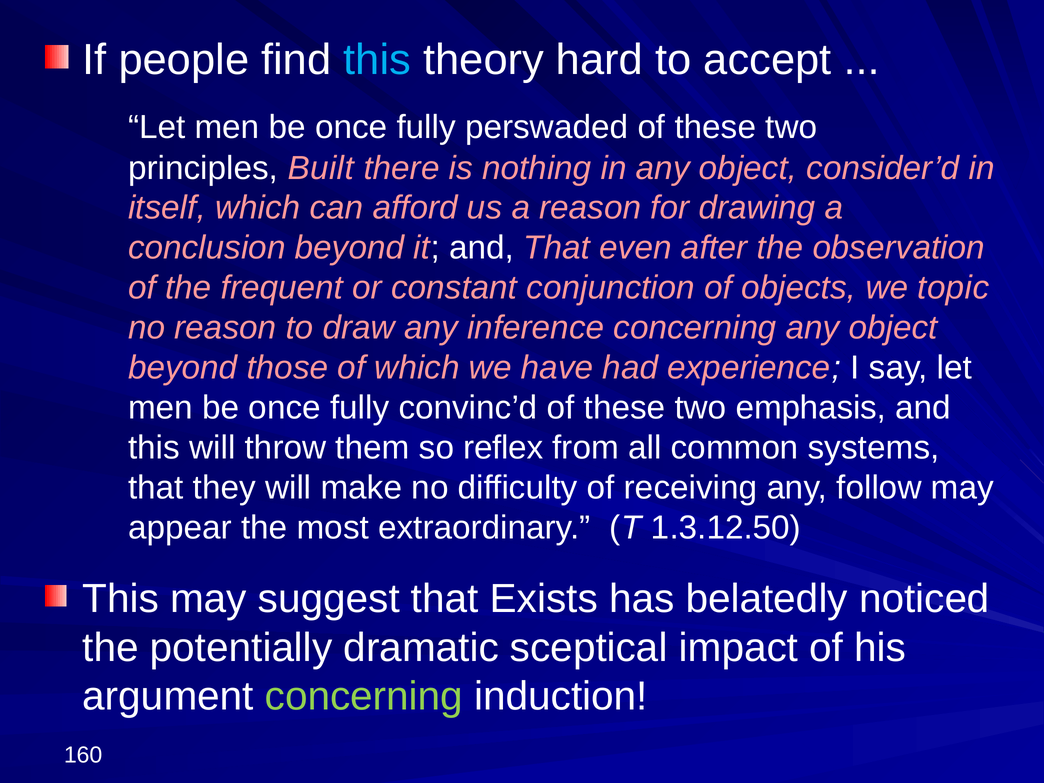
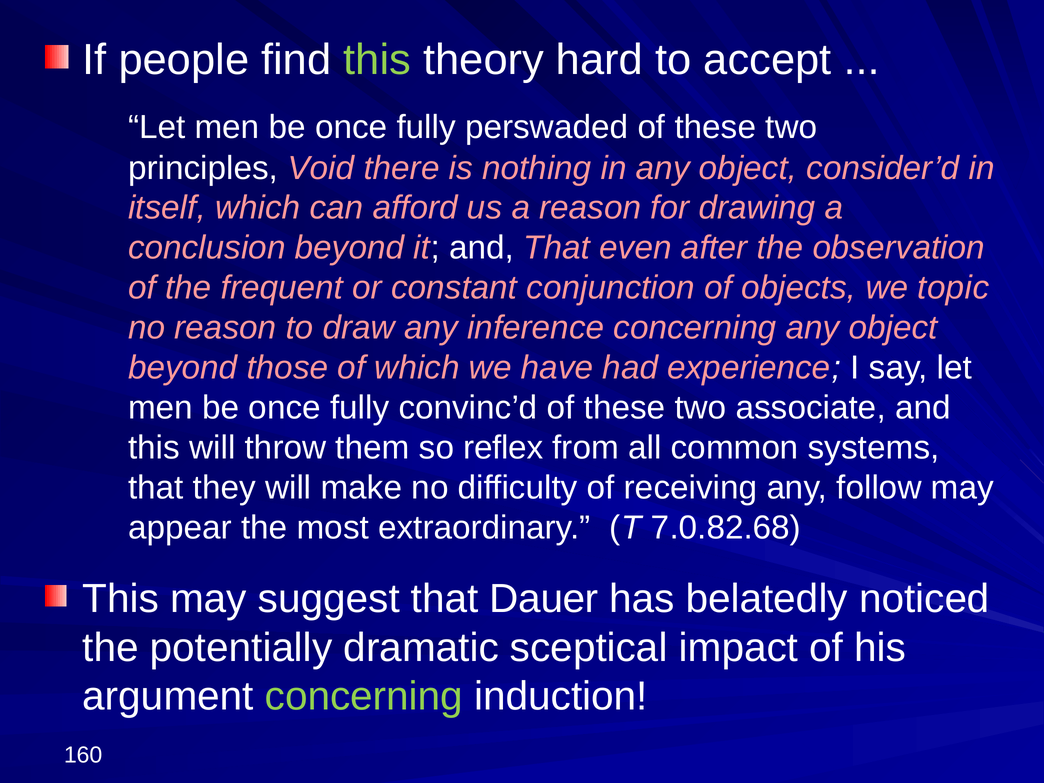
this colour: light blue -> light green (377, 60)
Built: Built -> Void (321, 168)
emphasis: emphasis -> associate (811, 408)
1.3.12.50: 1.3.12.50 -> 7.0.82.68 (726, 528)
Exists: Exists -> Dauer (544, 599)
